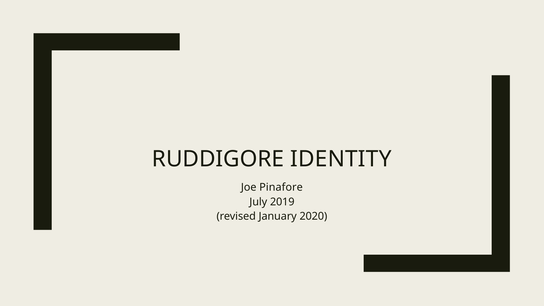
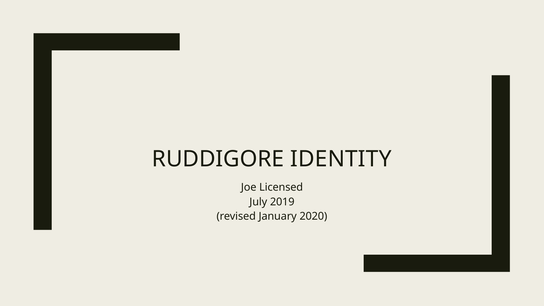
Pinafore: Pinafore -> Licensed (281, 187)
